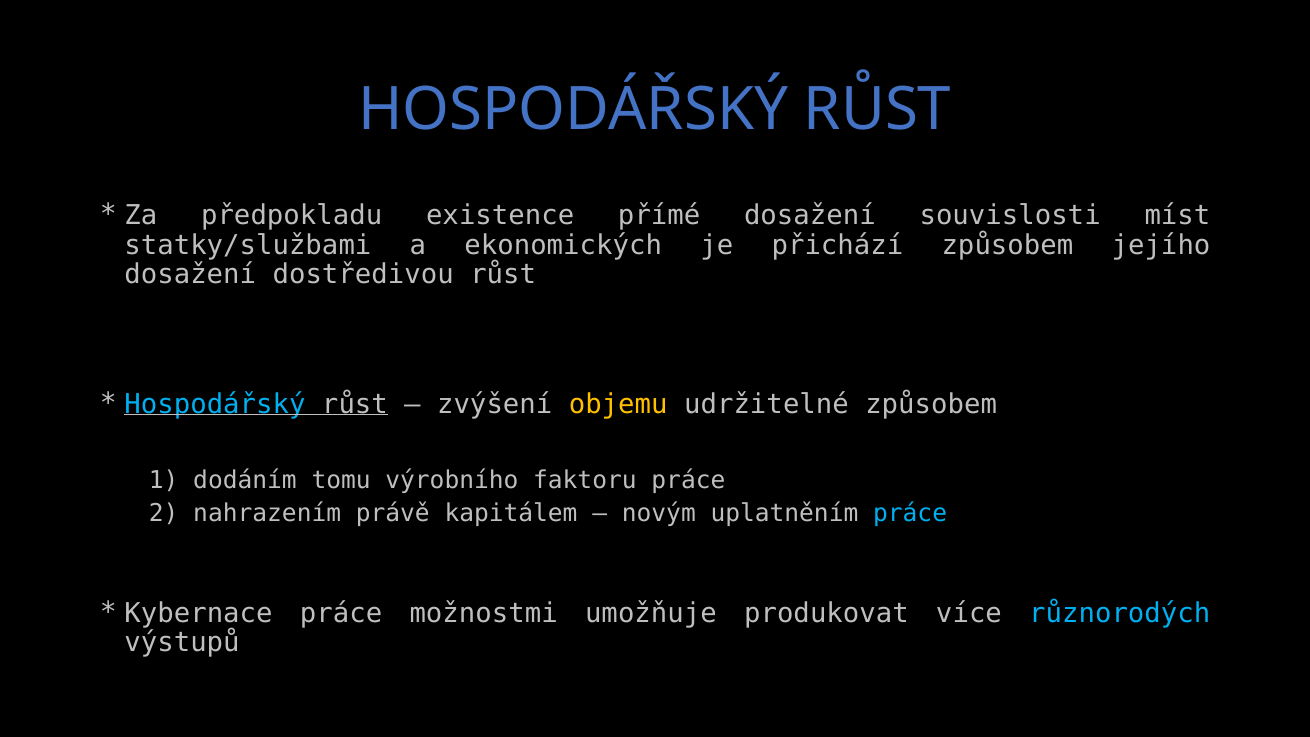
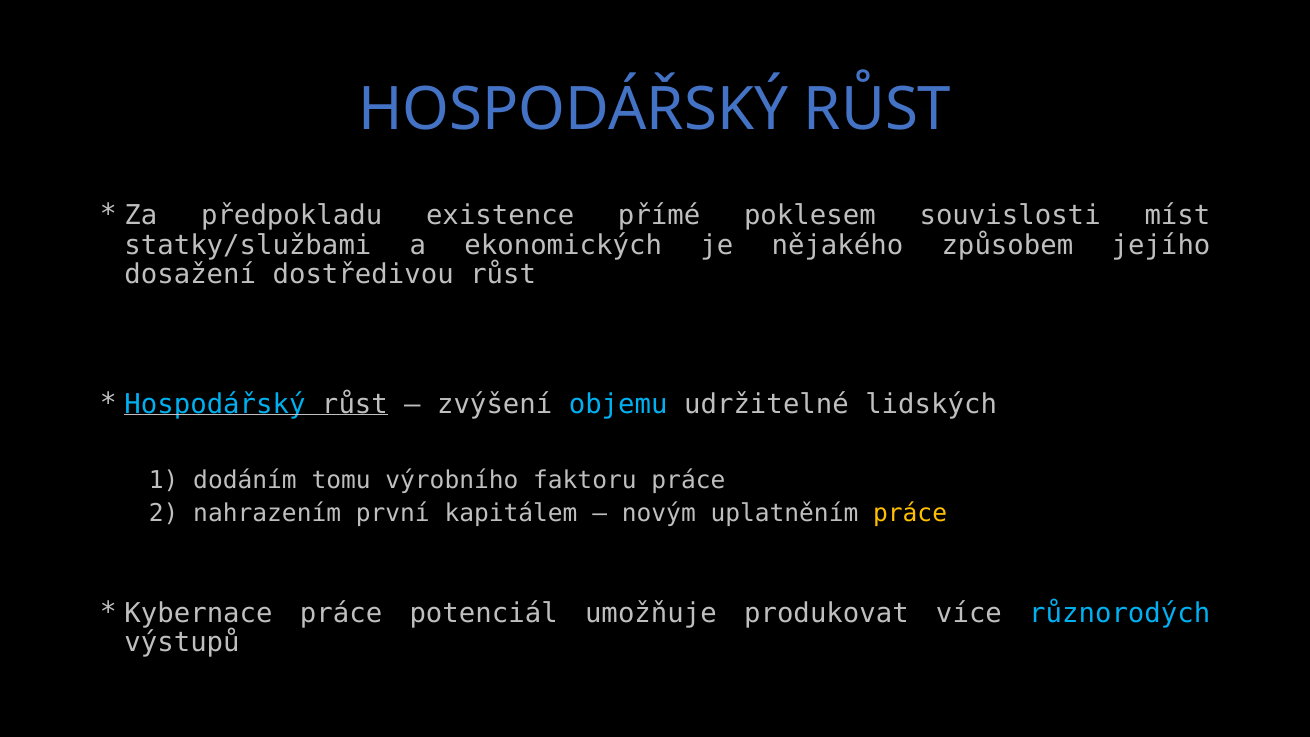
přímé dosažení: dosažení -> poklesem (810, 216)
přichází: přichází -> nějakého (837, 245)
objemu colour: yellow -> light blue (618, 404)
udržitelné způsobem: způsobem -> lidských (931, 404)
právě: právě -> první (393, 514)
práce colour: light blue -> yellow (910, 514)
možnostmi: možnostmi -> potenciál (484, 613)
